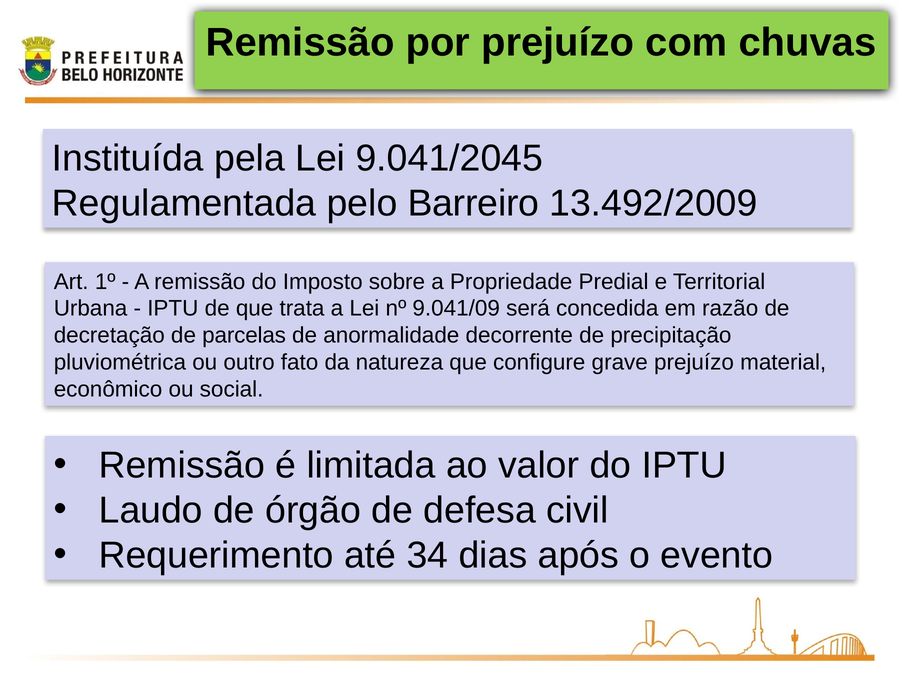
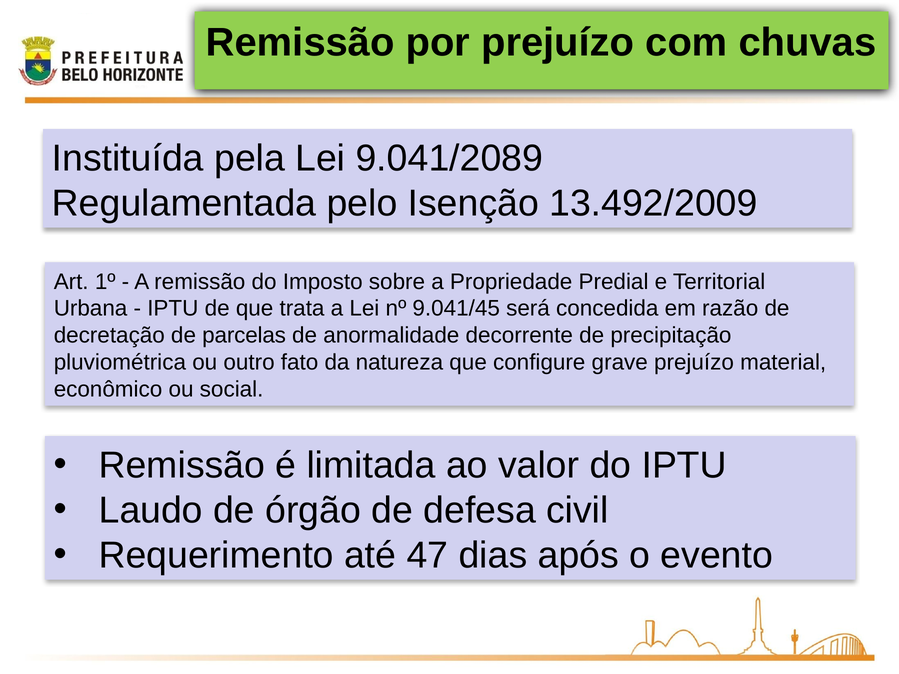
9.041/2045: 9.041/2045 -> 9.041/2089 (449, 158)
Barreiro: Barreiro -> Isenção (473, 203)
9.041/09: 9.041/09 -> 9.041/45 (456, 309)
34: 34 -> 47 (427, 556)
